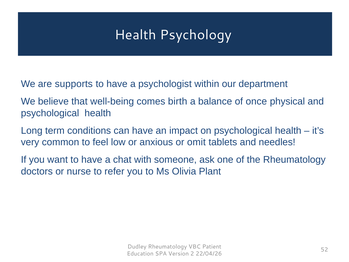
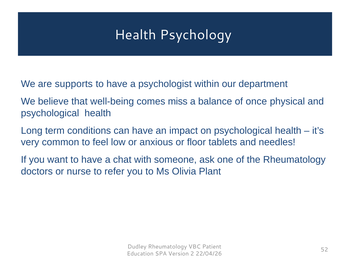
birth: birth -> miss (178, 101)
omit: omit -> floor (196, 142)
